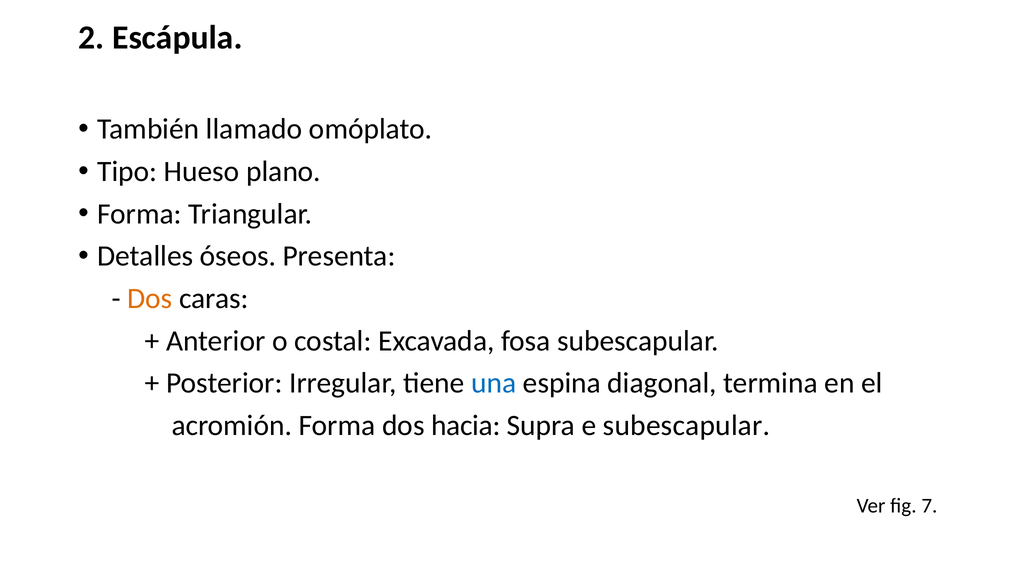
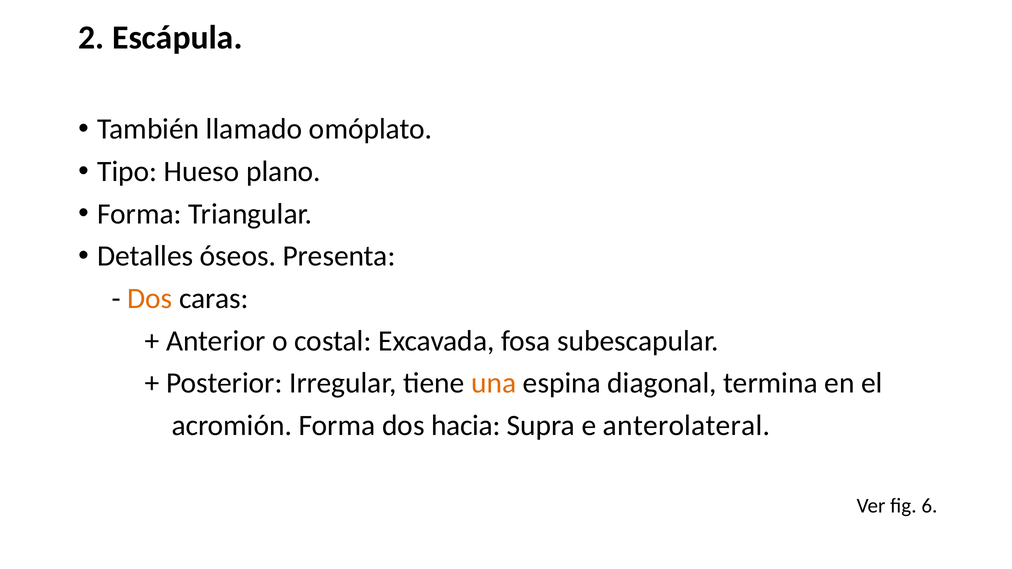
una colour: blue -> orange (494, 383)
e subescapular: subescapular -> anterolateral (687, 426)
7: 7 -> 6 (929, 506)
